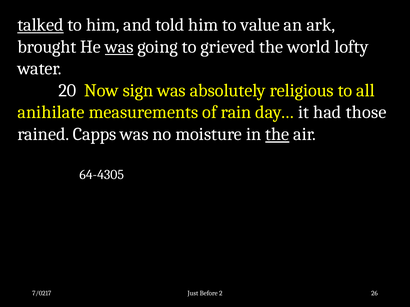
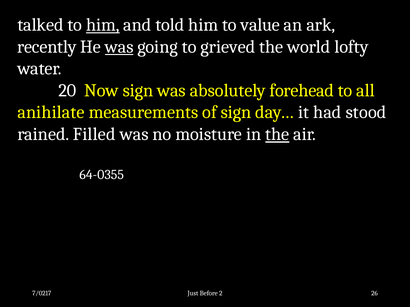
talked underline: present -> none (40, 25)
him underline: none -> present (103, 25)
brought: brought -> recently (47, 47)
religious: religious -> forehead (302, 91)
of rain: rain -> sign (236, 112)
those: those -> stood (366, 112)
Capps: Capps -> Filled (94, 134)
64-4305: 64-4305 -> 64-0355 (102, 175)
